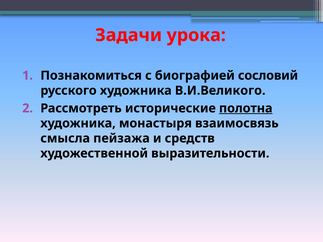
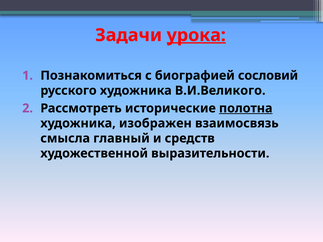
урока underline: none -> present (196, 35)
монастыря: монастыря -> изображен (155, 123)
пейзажа: пейзажа -> главный (121, 138)
